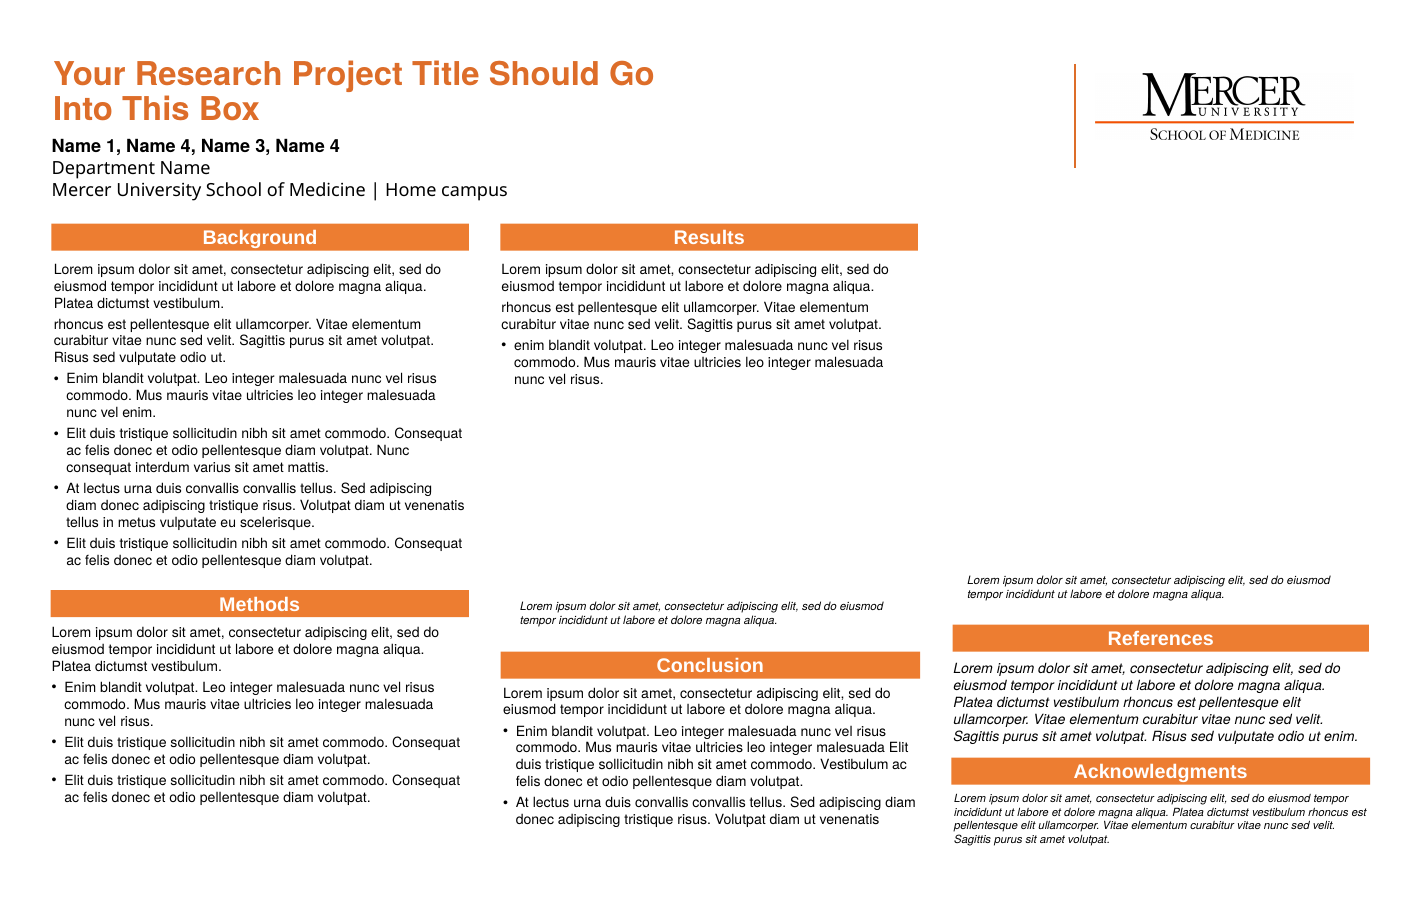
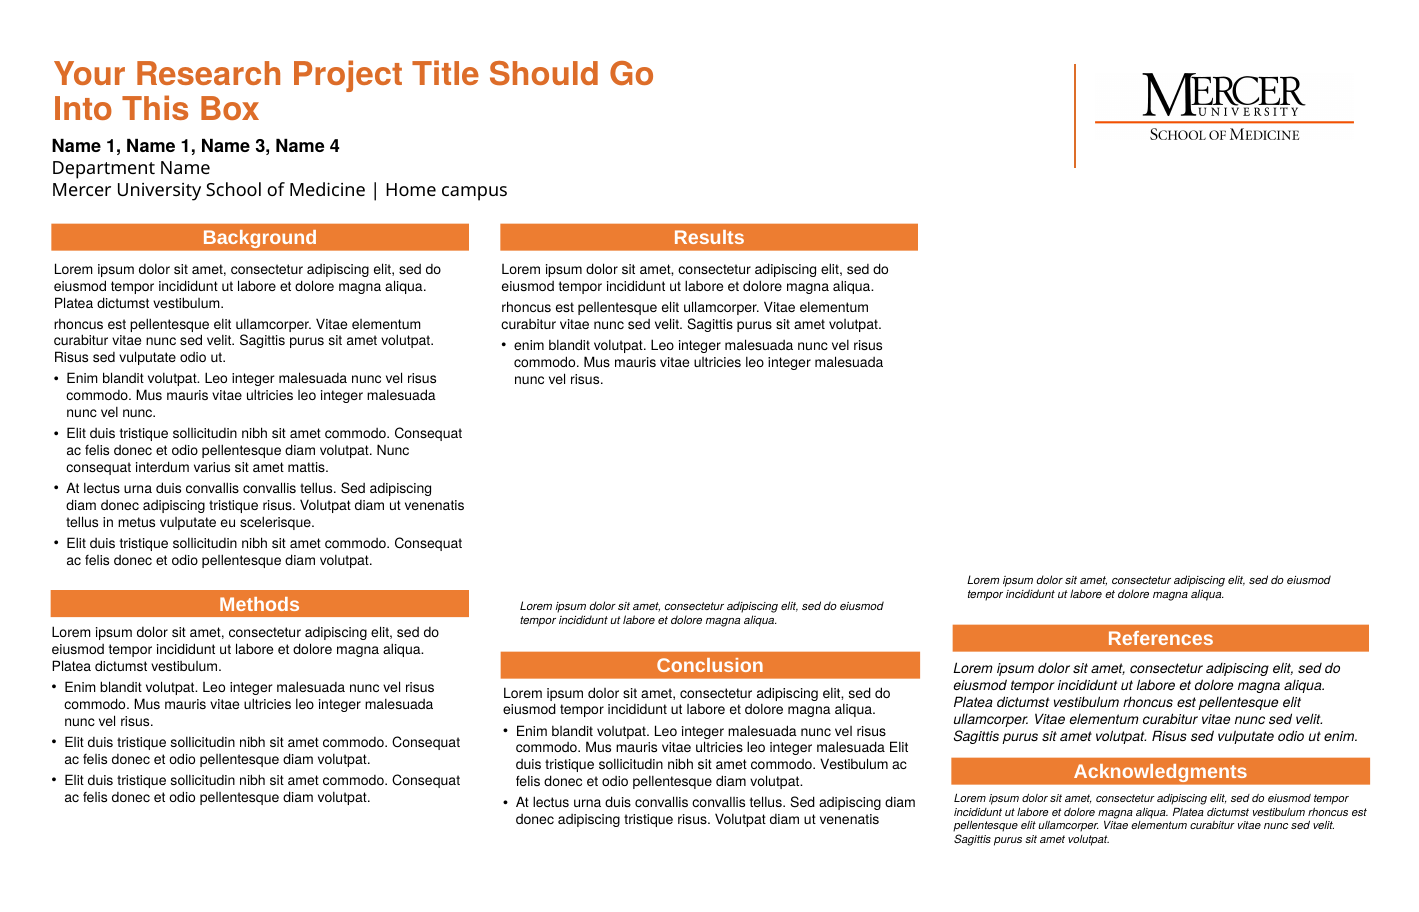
1 Name 4: 4 -> 1 (188, 147)
vel enim: enim -> nunc (139, 413)
